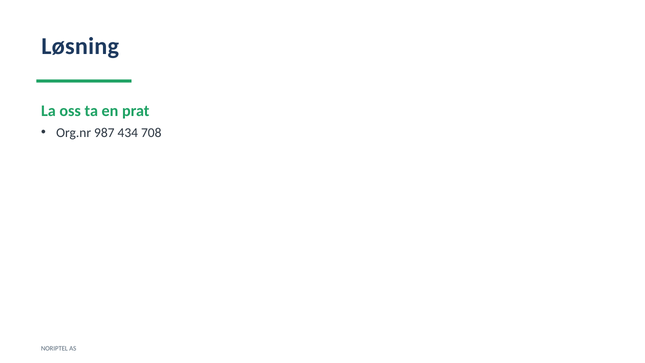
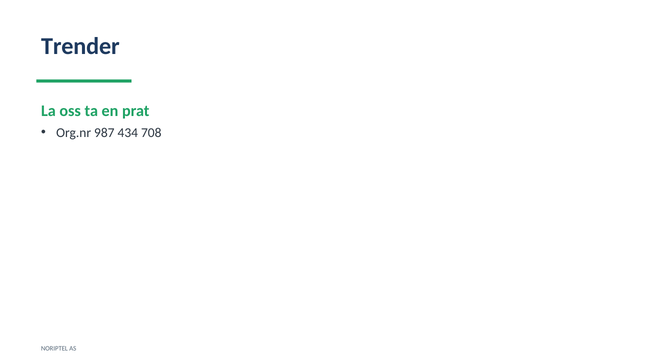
Løsning: Løsning -> Trender (80, 46)
